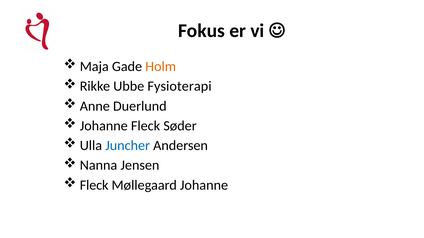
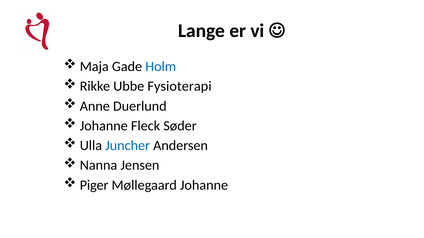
Fokus: Fokus -> Lange (202, 31)
Holm colour: orange -> blue (161, 67)
Fleck: Fleck -> Piger (94, 185)
